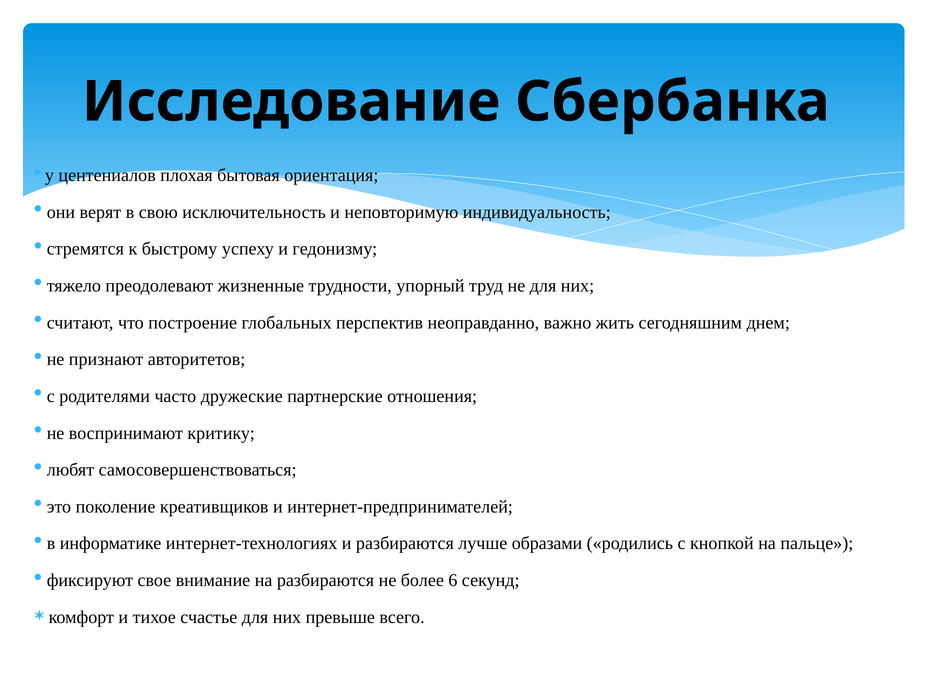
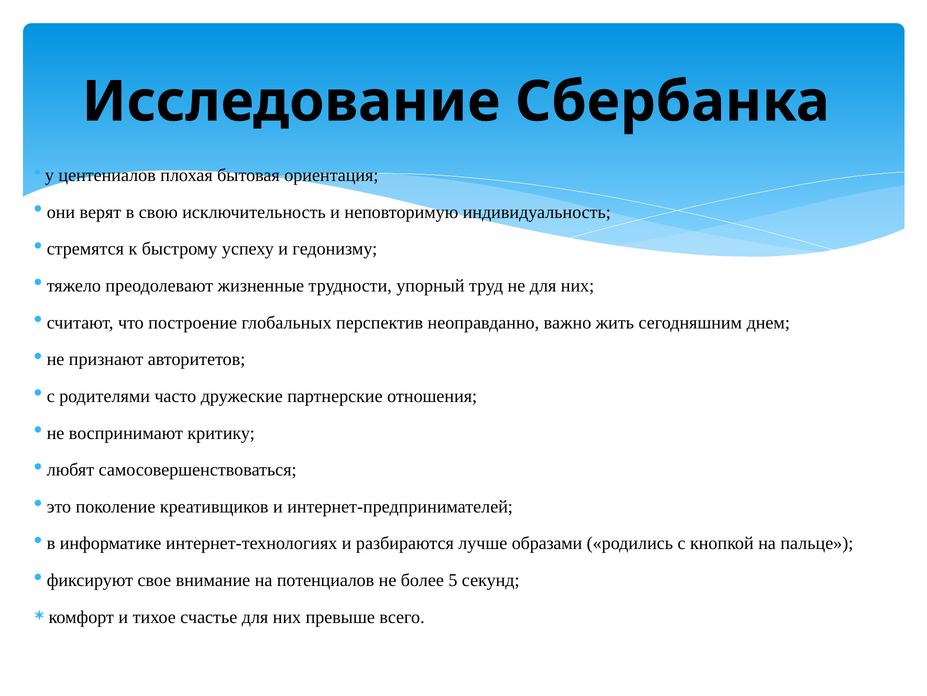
на разбираются: разбираются -> потенциалов (326, 580)
6: 6 -> 5 (453, 580)
